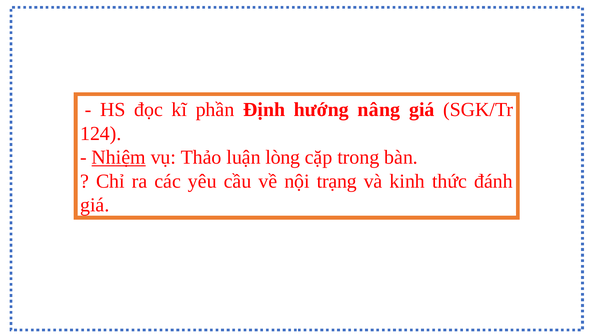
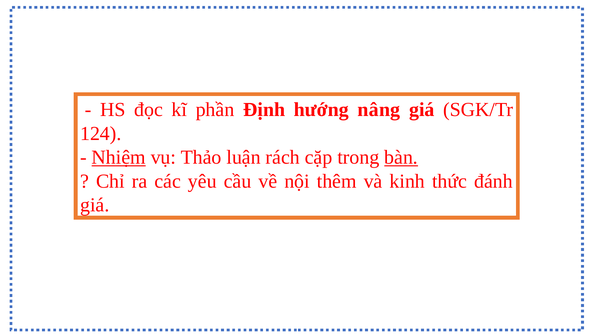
lòng: lòng -> rách (283, 157)
bàn underline: none -> present (401, 157)
trạng: trạng -> thêm (337, 181)
